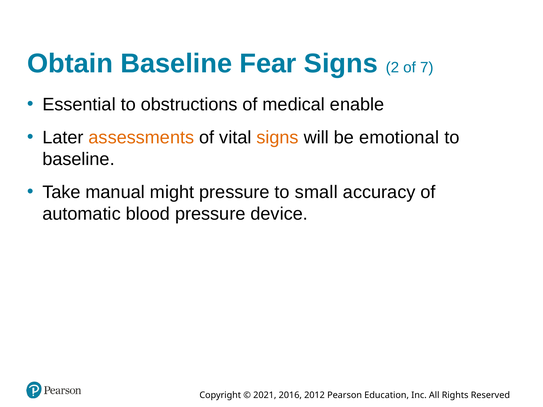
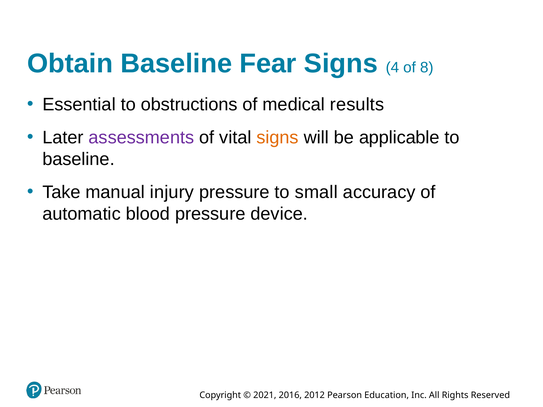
2: 2 -> 4 (392, 68)
7: 7 -> 8 (427, 68)
enable: enable -> results (357, 105)
assessments colour: orange -> purple (141, 138)
emotional: emotional -> applicable (399, 138)
might: might -> injury (172, 192)
